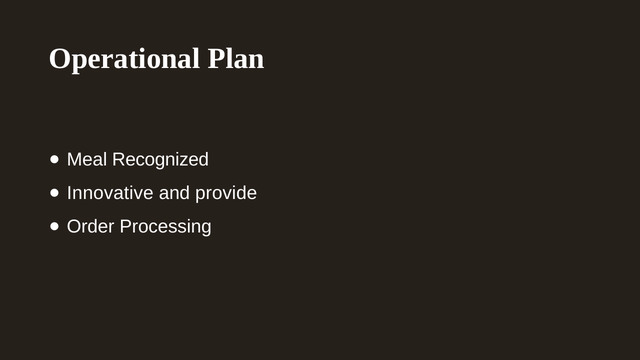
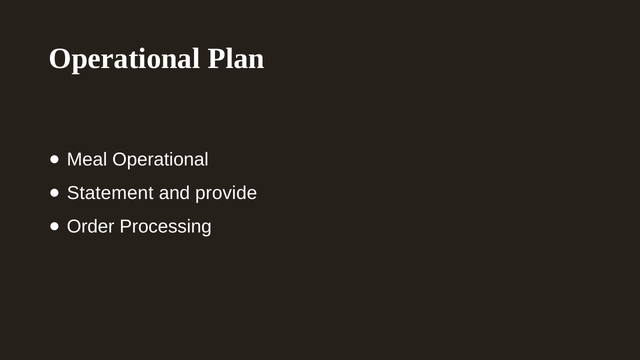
Meal Recognized: Recognized -> Operational (160, 159)
Innovative: Innovative -> Statement (110, 193)
